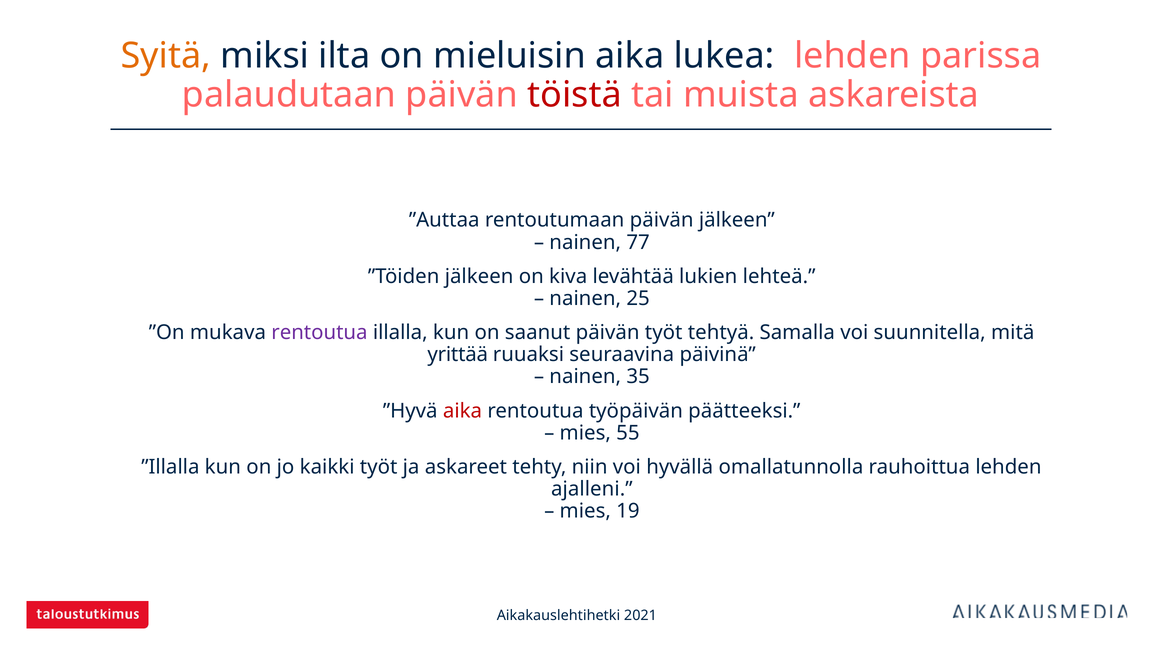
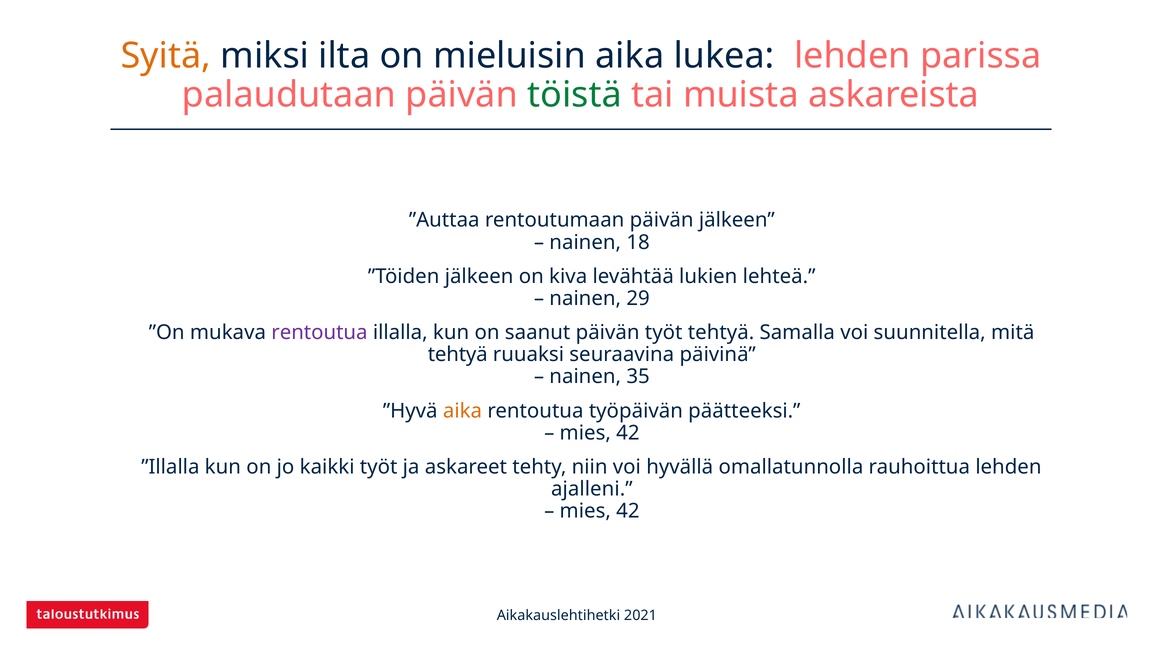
töistä colour: red -> green (575, 95)
77: 77 -> 18 (638, 242)
25: 25 -> 29 (638, 299)
yrittää: yrittää -> tehtyä (458, 355)
aika colour: red -> orange (462, 411)
55: 55 -> 42 (628, 433)
19: 19 -> 42 (628, 511)
